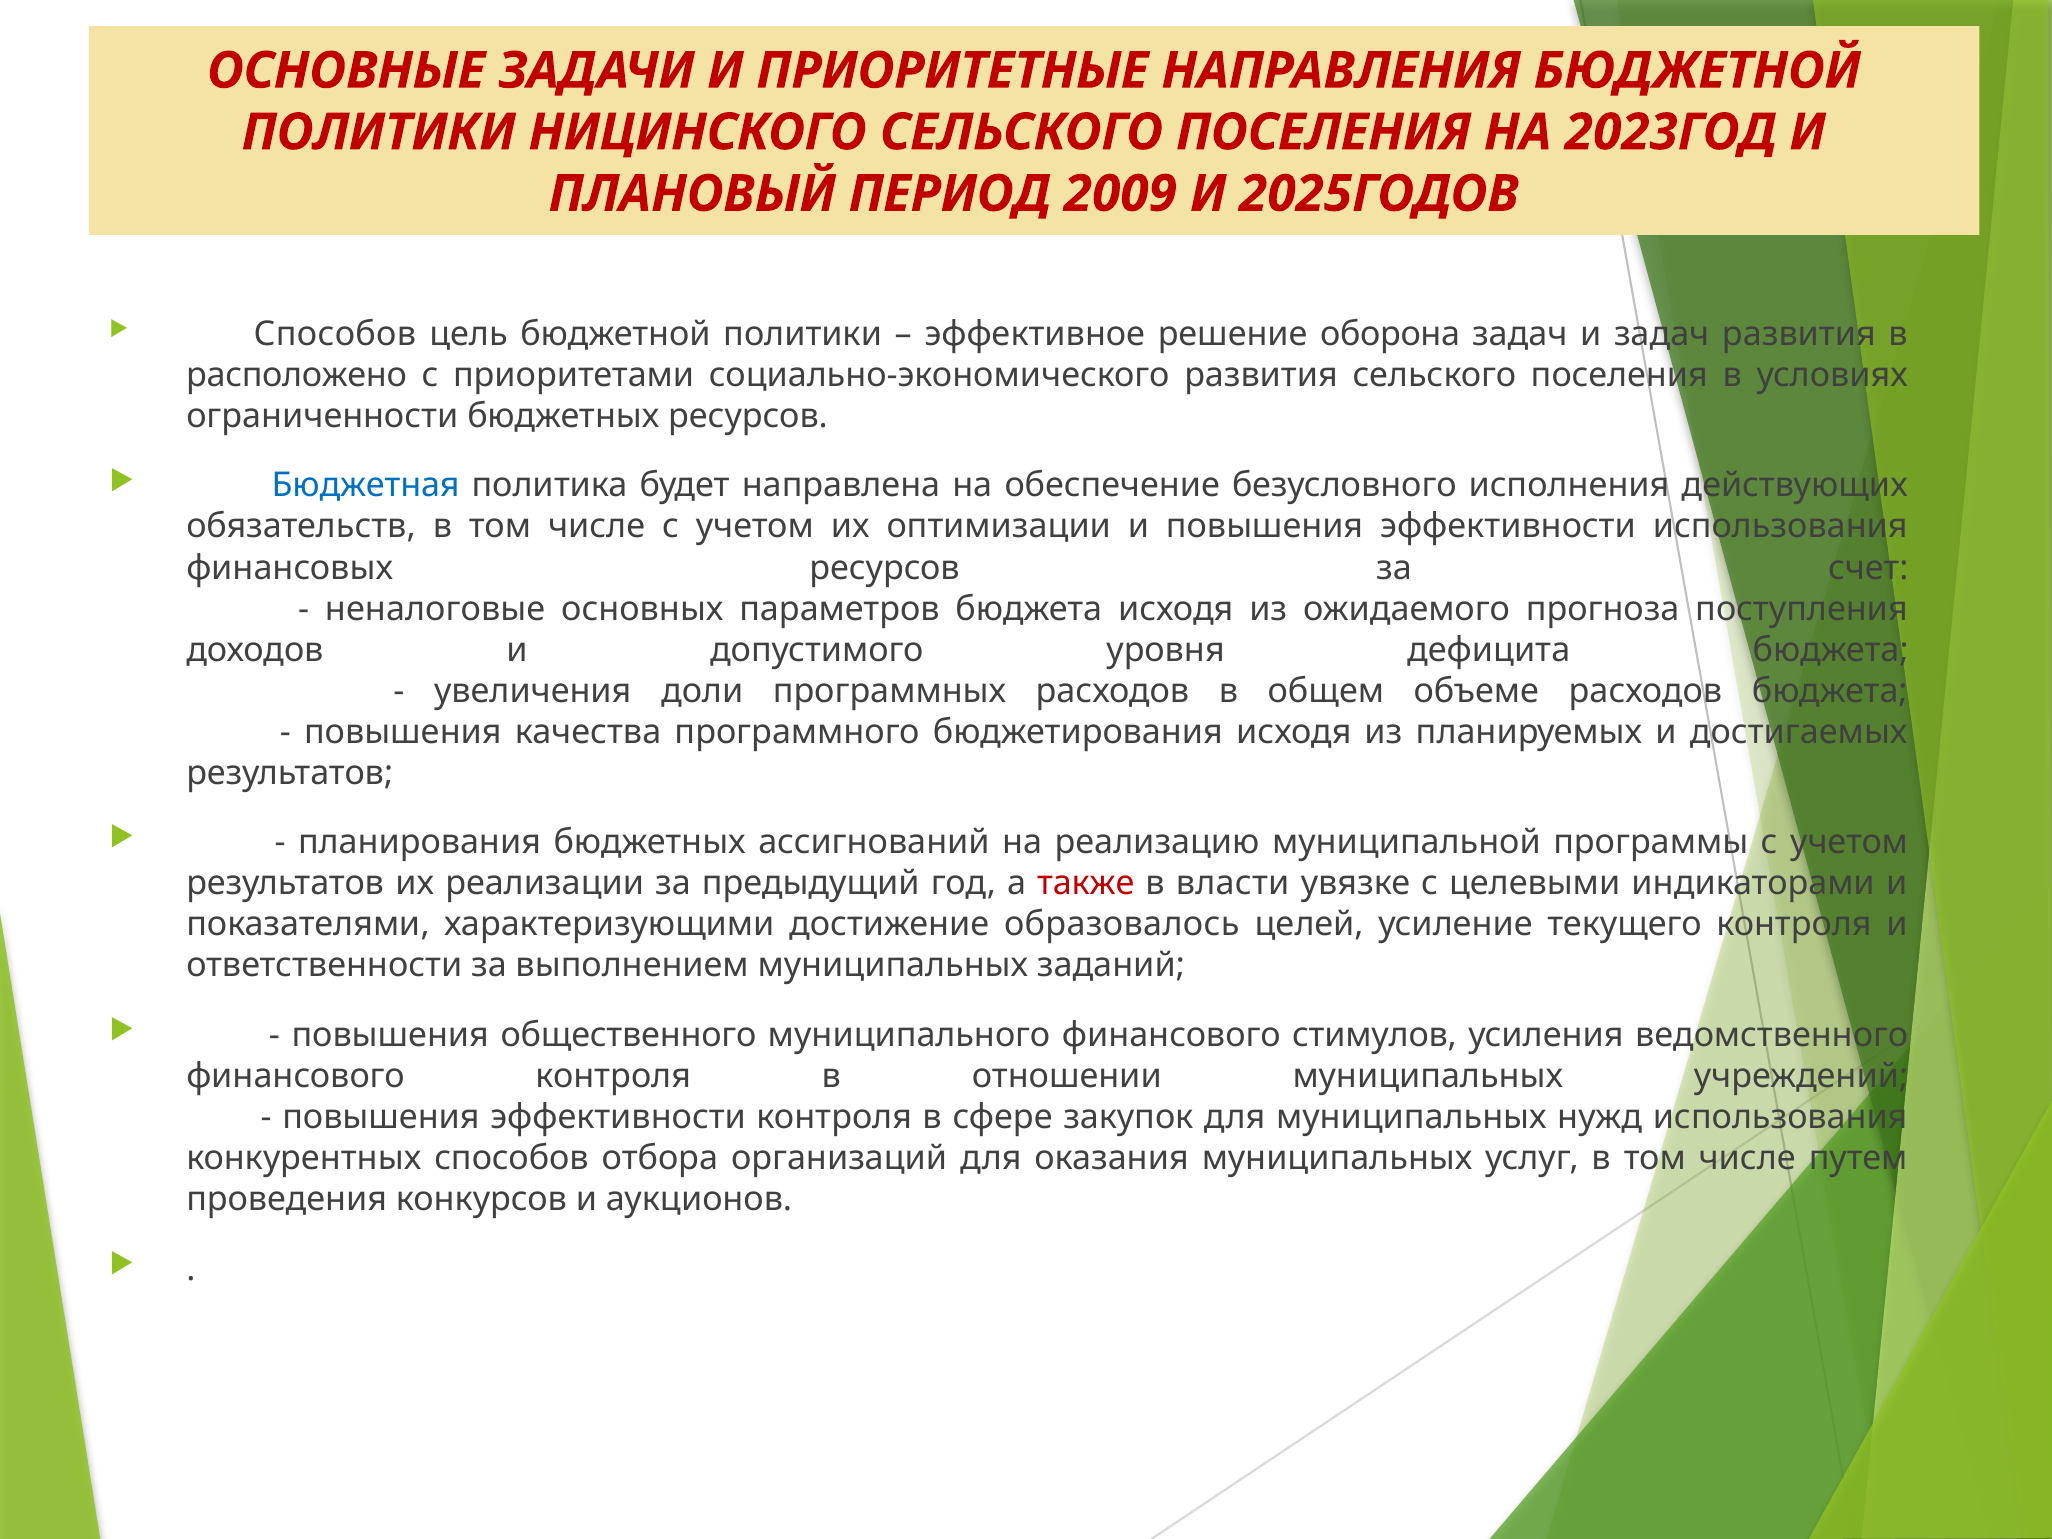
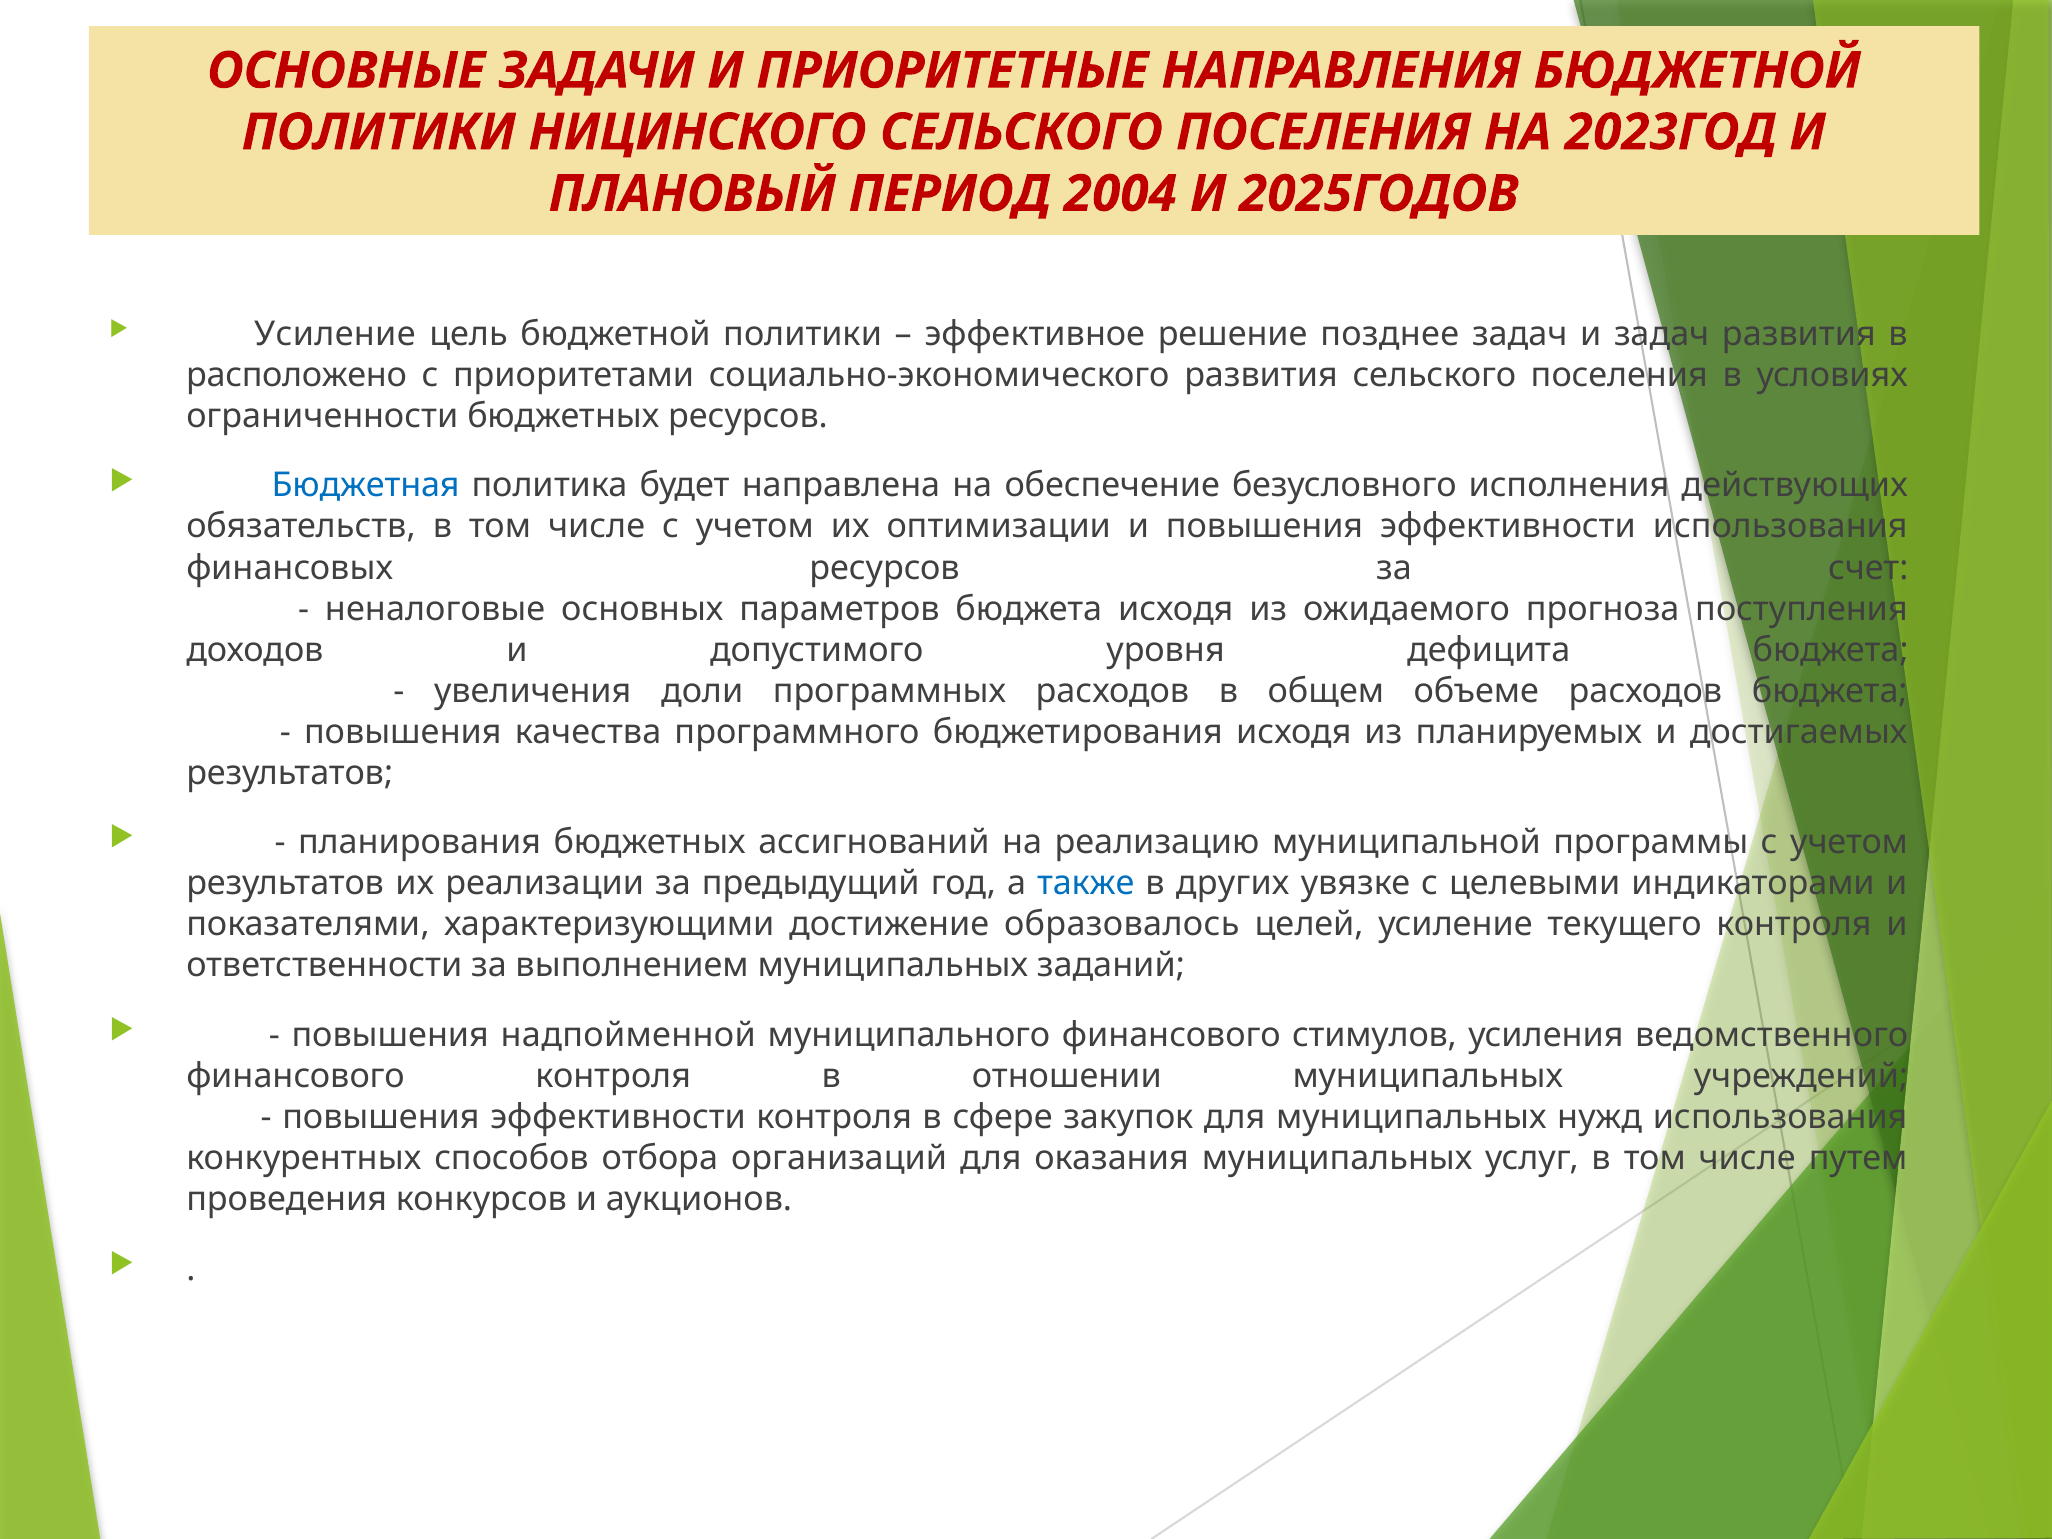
2009: 2009 -> 2004 (1120, 194)
Способов: Способов -> Усиление (335, 334)
оборона: оборона -> позднее (1390, 334)
также colour: red -> blue (1086, 884)
власти: власти -> других (1233, 884)
общественного: общественного -> надпойменной (628, 1035)
